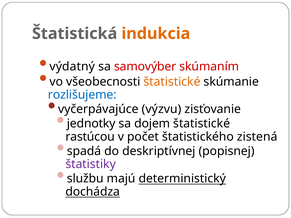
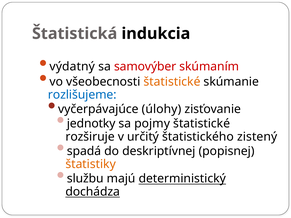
indukcia colour: orange -> black (156, 34)
výzvu: výzvu -> úlohy (162, 109)
dojem: dojem -> pojmy (152, 124)
rastúcou: rastúcou -> rozširuje (90, 137)
počet: počet -> určitý (143, 137)
zistená: zistená -> zistený (257, 137)
štatistiky colour: purple -> orange (91, 164)
